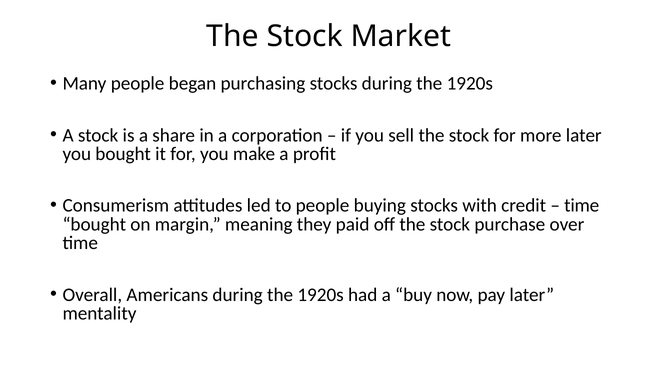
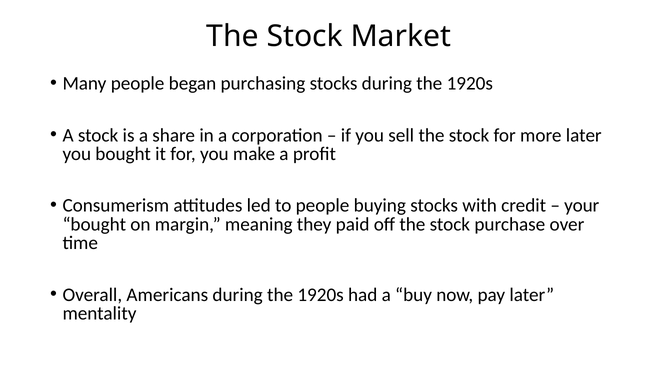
time: time -> your (582, 206)
